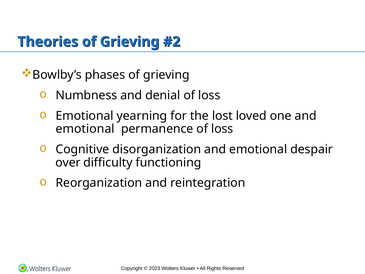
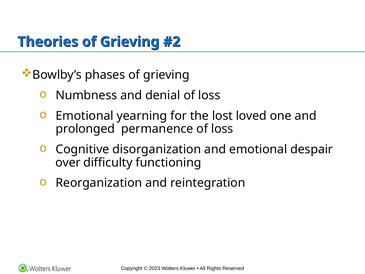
emotional: emotional -> prolonged (85, 129)
